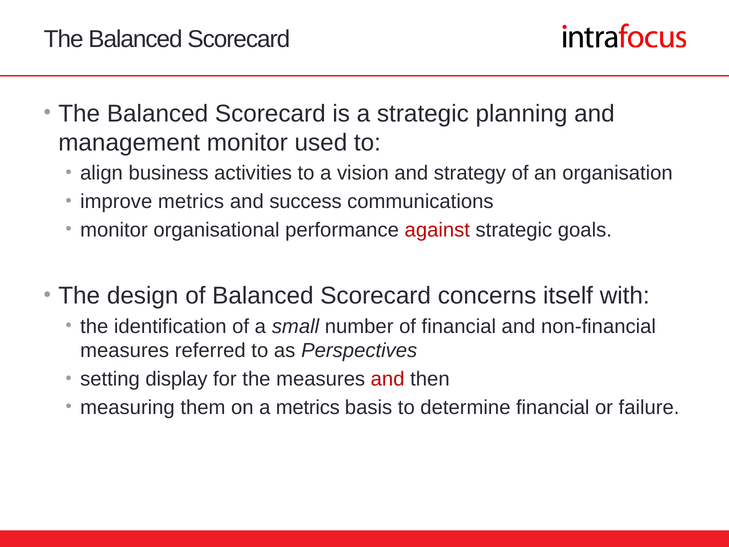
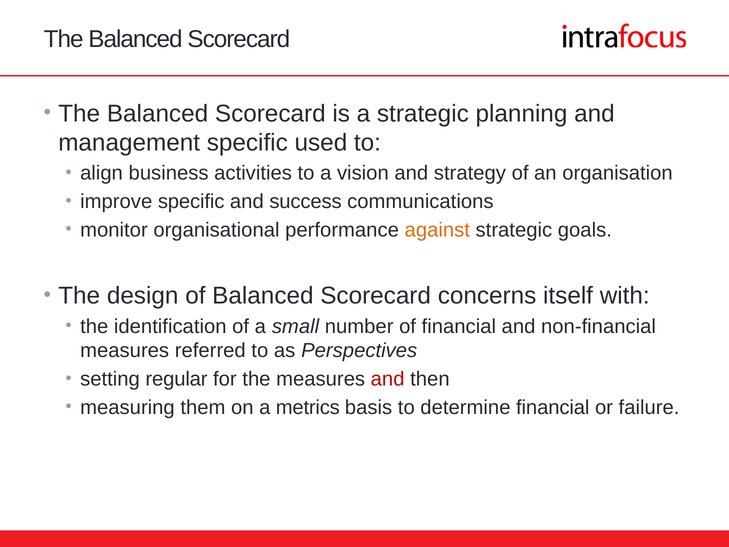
management monitor: monitor -> specific (247, 143)
improve metrics: metrics -> specific (191, 201)
against colour: red -> orange (437, 230)
display: display -> regular (177, 379)
